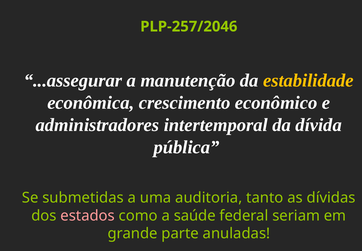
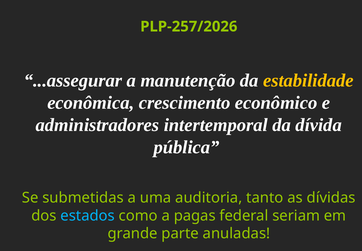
PLP-257/2046: PLP-257/2046 -> PLP-257/2026 (189, 26)
estados colour: pink -> light blue (88, 215)
saúde: saúde -> pagas (195, 215)
